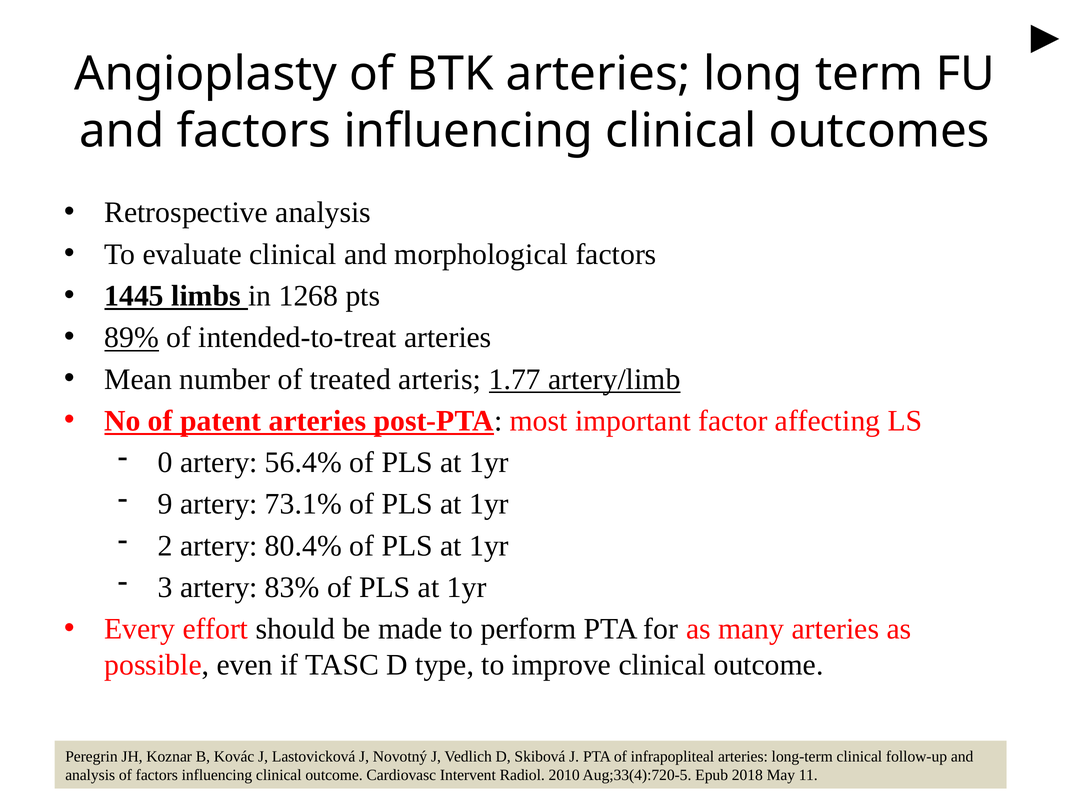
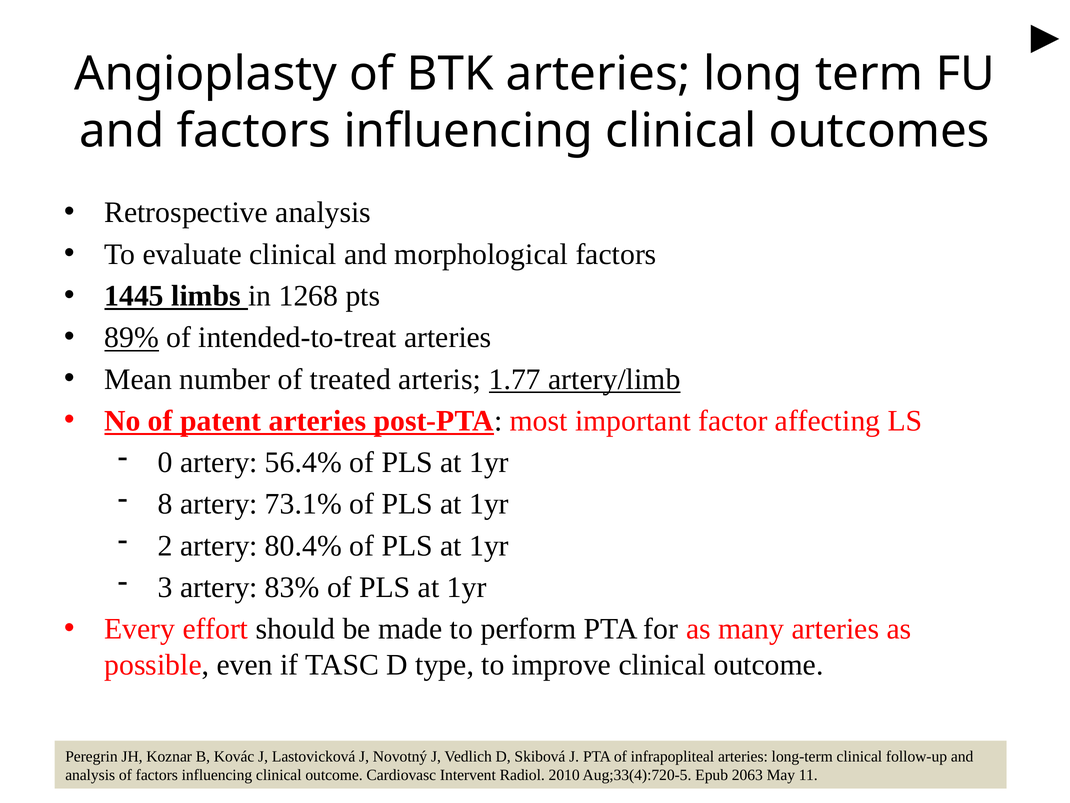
9: 9 -> 8 (165, 504)
2018: 2018 -> 2063 (747, 775)
